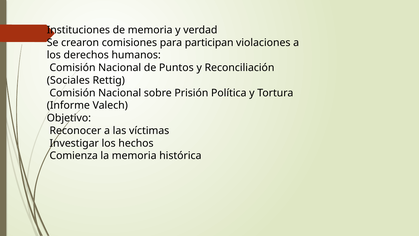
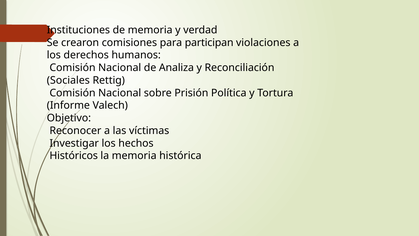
Puntos: Puntos -> Analiza (176, 68)
Comienza: Comienza -> Históricos (74, 156)
